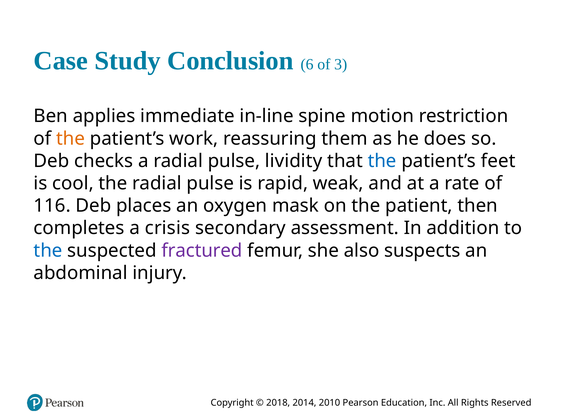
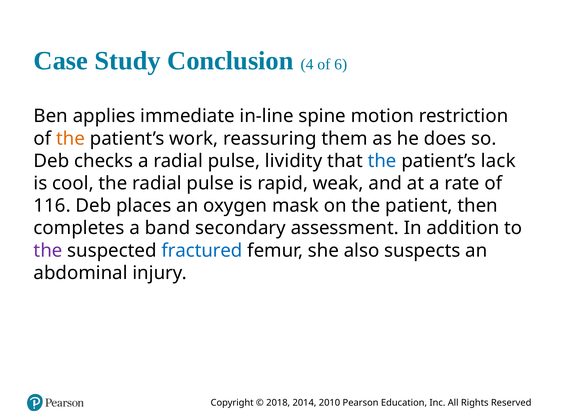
6: 6 -> 4 (307, 64)
3: 3 -> 6 (341, 64)
feet: feet -> lack (498, 161)
crisis: crisis -> band (167, 229)
the colour: blue -> purple (48, 251)
fractured colour: purple -> blue (202, 251)
